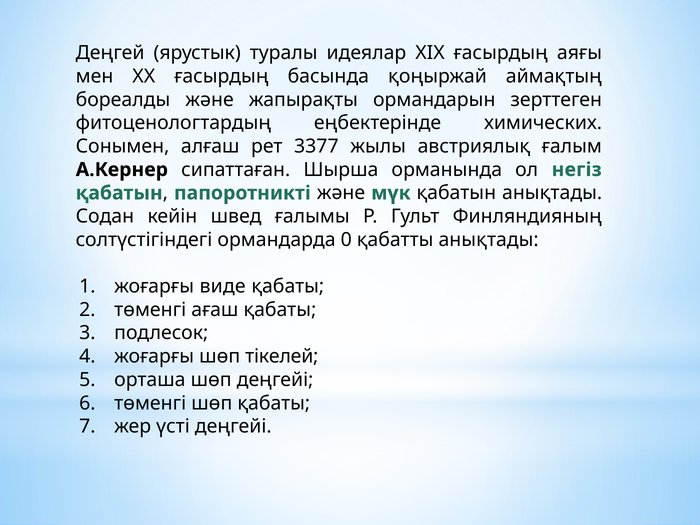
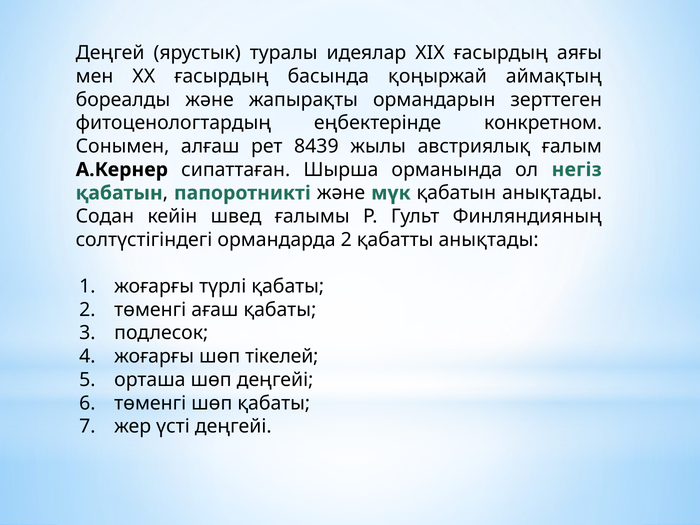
химических: химических -> конкретном (543, 123)
3377: 3377 -> 8439 (316, 146)
ормандарда 0: 0 -> 2 (346, 240)
виде: виде -> түрлі (223, 286)
